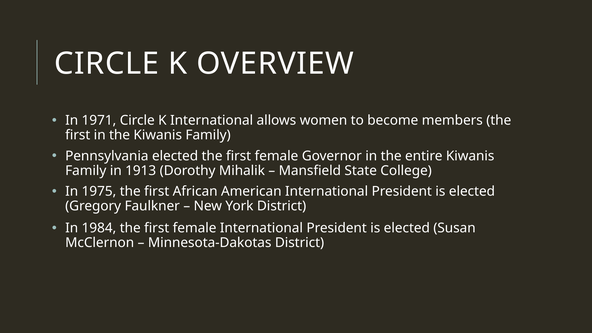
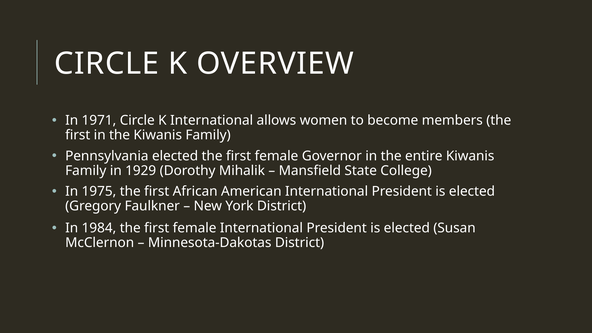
1913: 1913 -> 1929 (141, 171)
